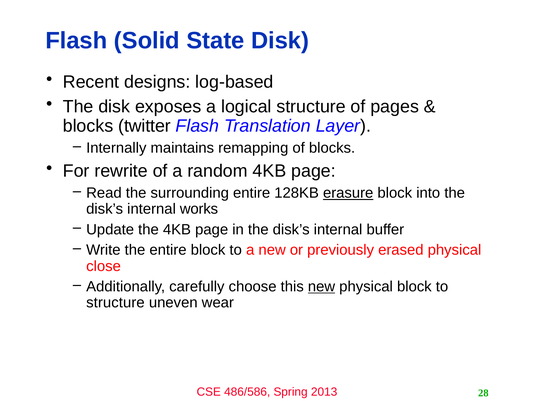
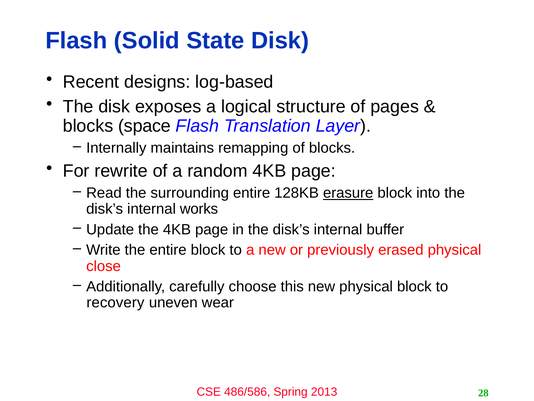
twitter: twitter -> space (145, 126)
new underline: present -> none (321, 286)
structure: structure -> recovery (115, 302)
